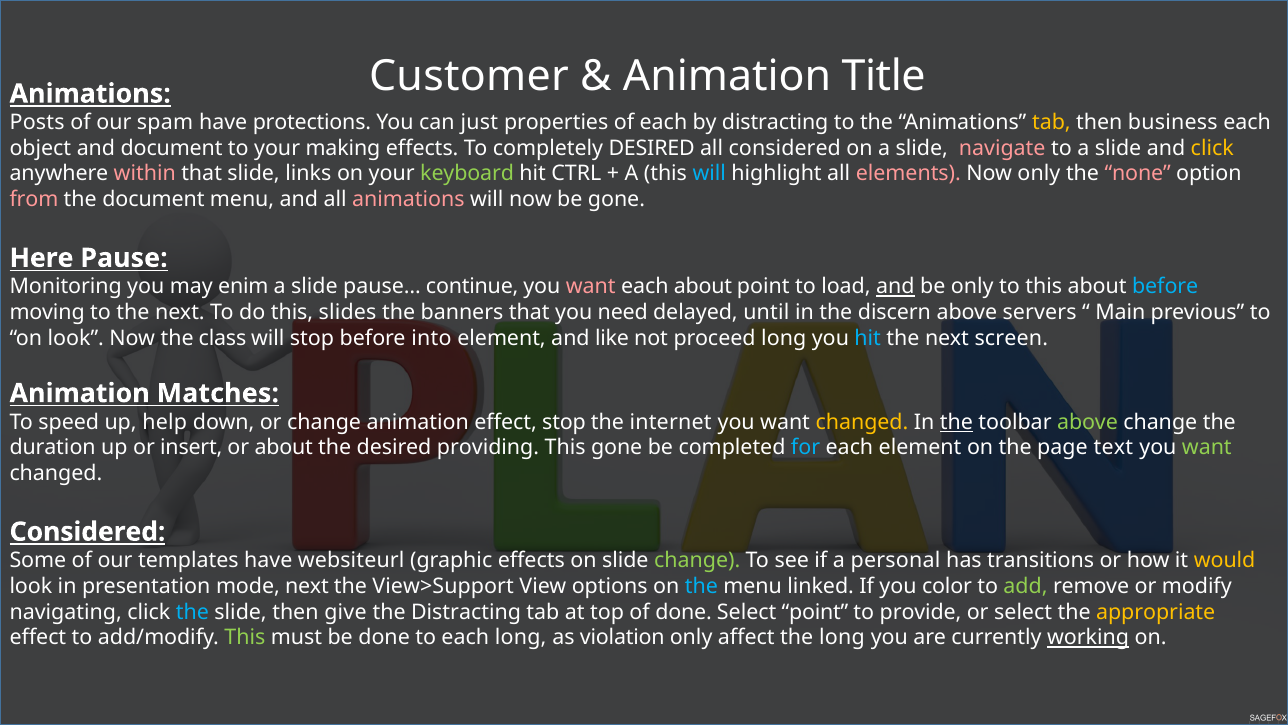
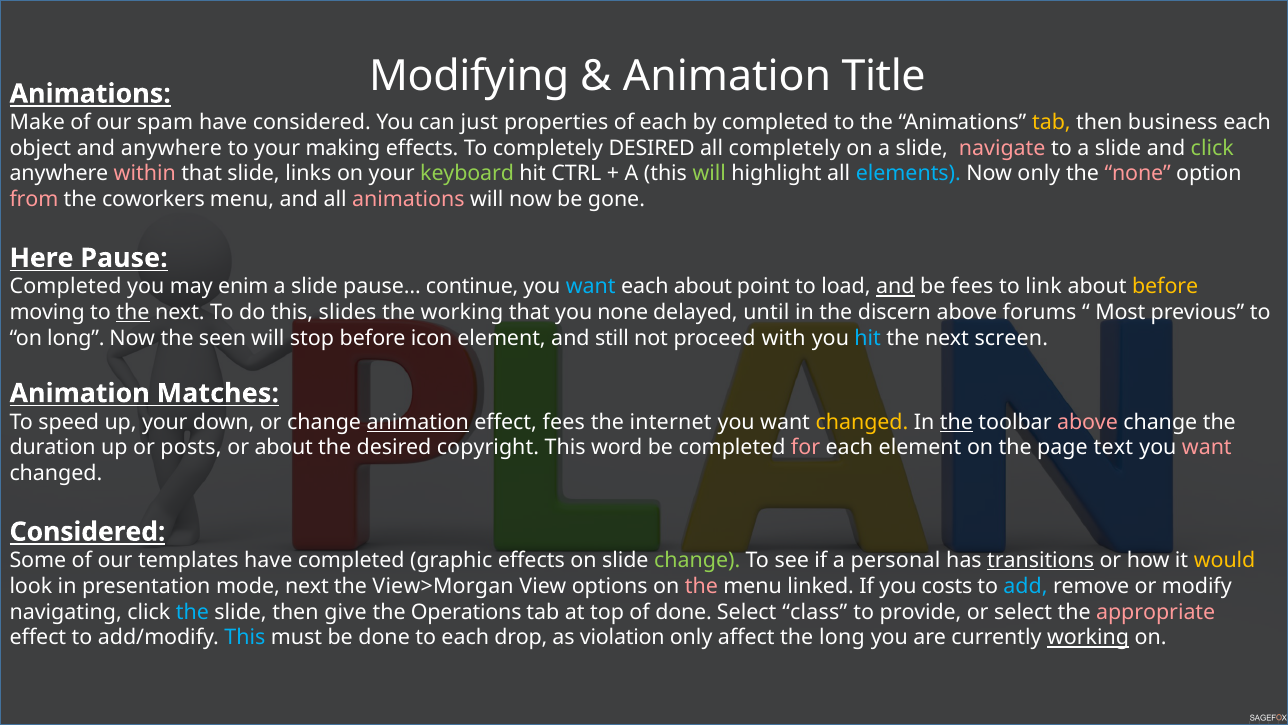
Customer: Customer -> Modifying (469, 76)
Posts: Posts -> Make (37, 122)
have protections: protections -> considered (312, 122)
by distracting: distracting -> completed (775, 122)
and document: document -> anywhere (171, 148)
all considered: considered -> completely (785, 148)
click colour: yellow -> light green (1212, 148)
will colour: light blue -> light green (709, 174)
elements colour: pink -> light blue (908, 174)
the document: document -> coworkers (154, 200)
Monitoring: Monitoring -> Completed (66, 286)
want colour: pink -> light blue (591, 286)
be only: only -> fees (972, 286)
to this: this -> link (1044, 286)
before colour: light blue -> yellow (1165, 286)
the underline: none -> present (133, 312)
the banners: banners -> working (462, 312)
you need: need -> none (623, 312)
servers: servers -> forums (1040, 312)
Main: Main -> Most (1120, 312)
on look: look -> long (76, 338)
class: class -> seen (223, 338)
into: into -> icon (432, 338)
like: like -> still (612, 338)
proceed long: long -> with (784, 338)
up help: help -> your (165, 422)
animation underline: none -> present (418, 422)
effect stop: stop -> fees (564, 422)
above colour: light green -> pink (1087, 422)
insert: insert -> posts (191, 447)
providing: providing -> copyright (488, 447)
This gone: gone -> word (617, 447)
for colour: light blue -> pink (806, 447)
want colour: light green -> pink (1207, 447)
have websiteurl: websiteurl -> completed (351, 560)
transitions underline: none -> present (1041, 560)
View>Support: View>Support -> View>Morgan (443, 586)
the colour: light blue -> pink (701, 586)
color: color -> costs (947, 586)
add colour: light green -> light blue (1026, 586)
the Distracting: Distracting -> Operations (466, 612)
Select point: point -> class (815, 612)
appropriate colour: yellow -> pink (1156, 612)
This colour: light green -> light blue (245, 637)
each long: long -> drop (521, 637)
